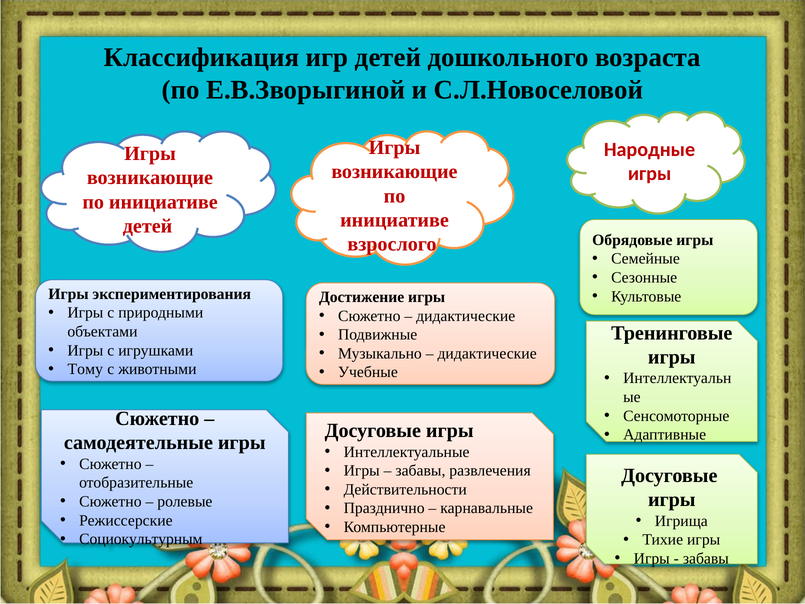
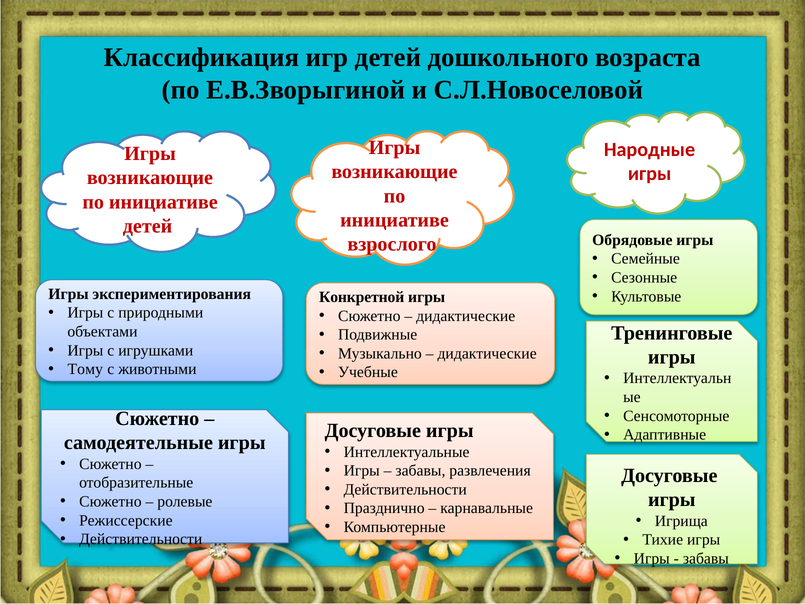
Достижение: Достижение -> Конкретной (362, 297)
Социокультурным: Социокультурным -> Действительности (141, 539)
